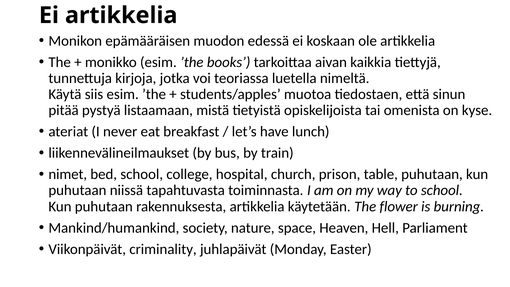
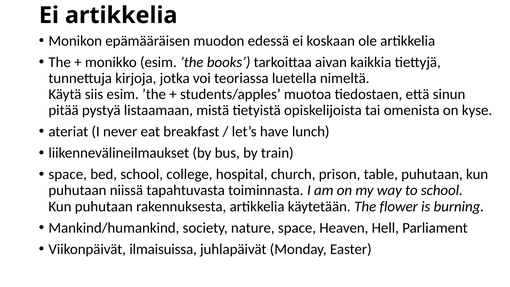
nimet: nimet -> space (68, 174)
criminality: criminality -> ilmaisuissa (163, 249)
